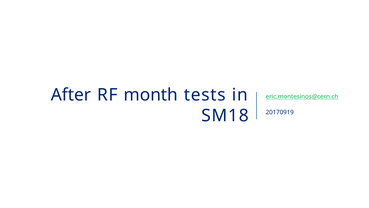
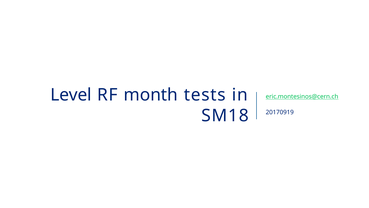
After: After -> Level (71, 95)
